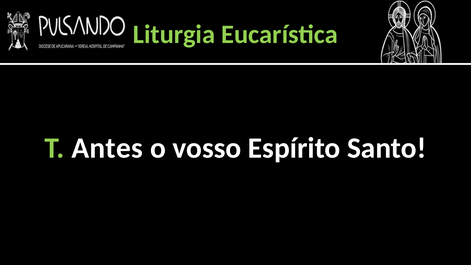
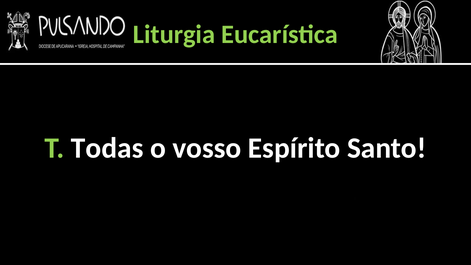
Antes: Antes -> Todas (107, 148)
